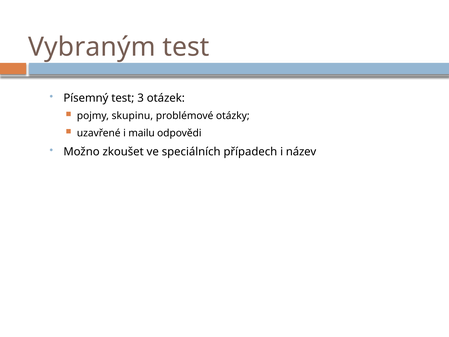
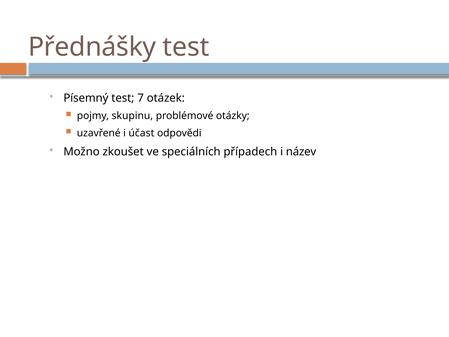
Vybraným: Vybraným -> Přednášky (92, 47)
3: 3 -> 7 (141, 98)
mailu: mailu -> účast (141, 133)
